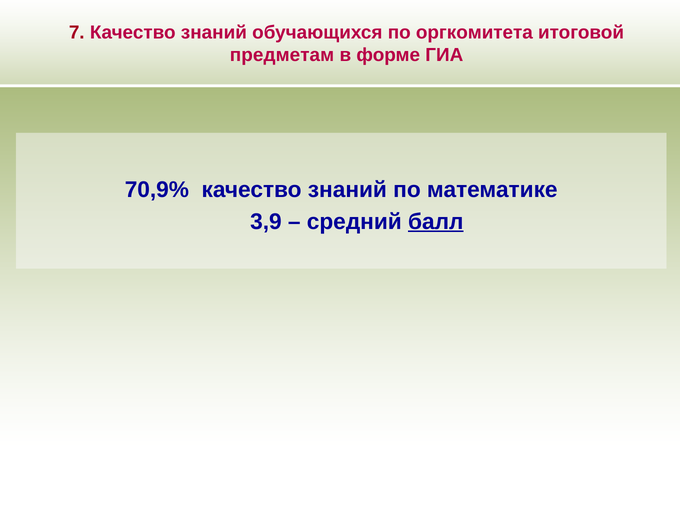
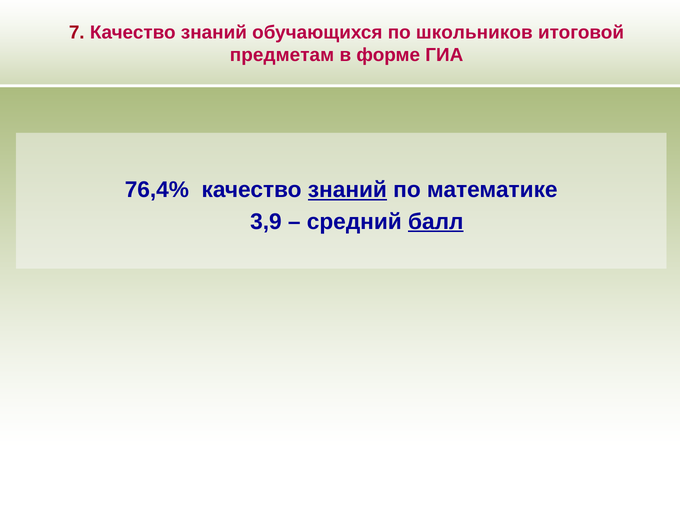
оргкомитета: оргкомитета -> школьников (474, 33)
70,9%: 70,9% -> 76,4% (157, 190)
знаний underline: none -> present (347, 190)
